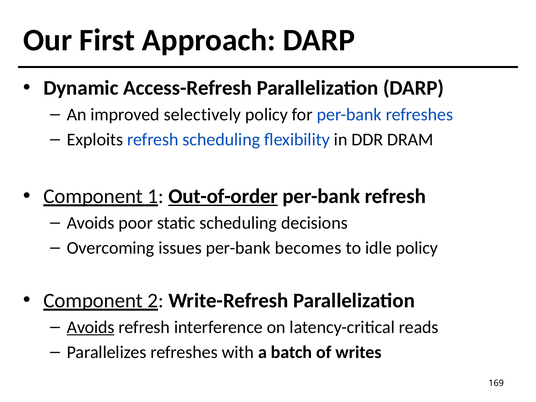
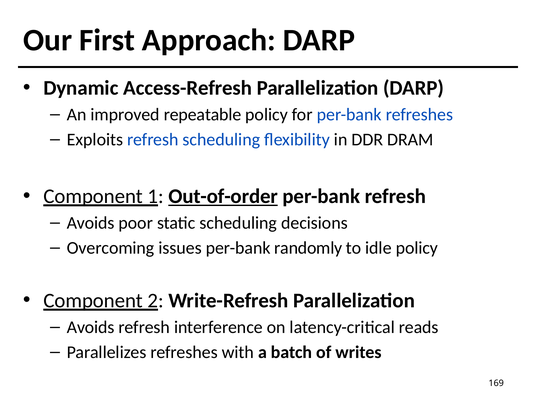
selectively: selectively -> repeatable (203, 115)
becomes: becomes -> randomly (308, 248)
Avoids underline: present -> none (91, 327)
